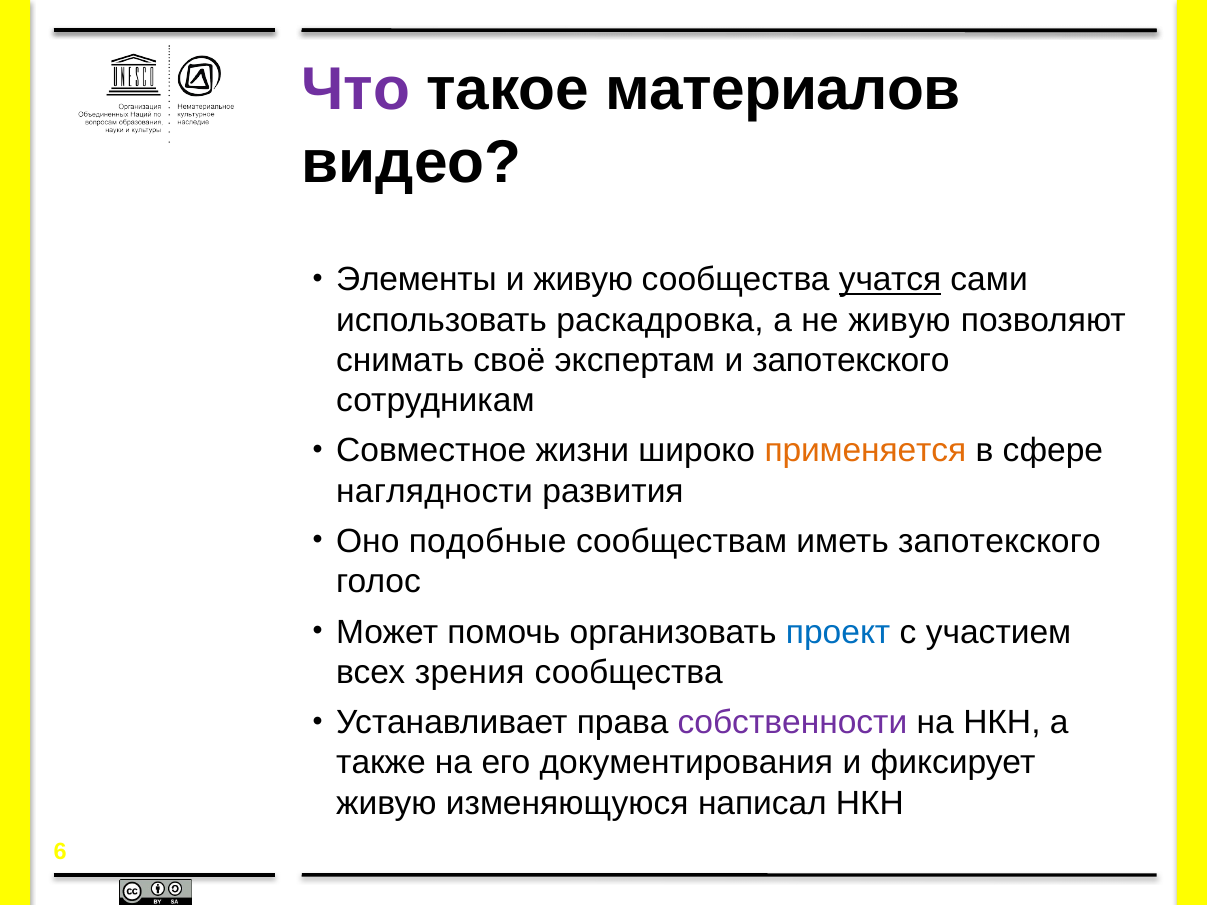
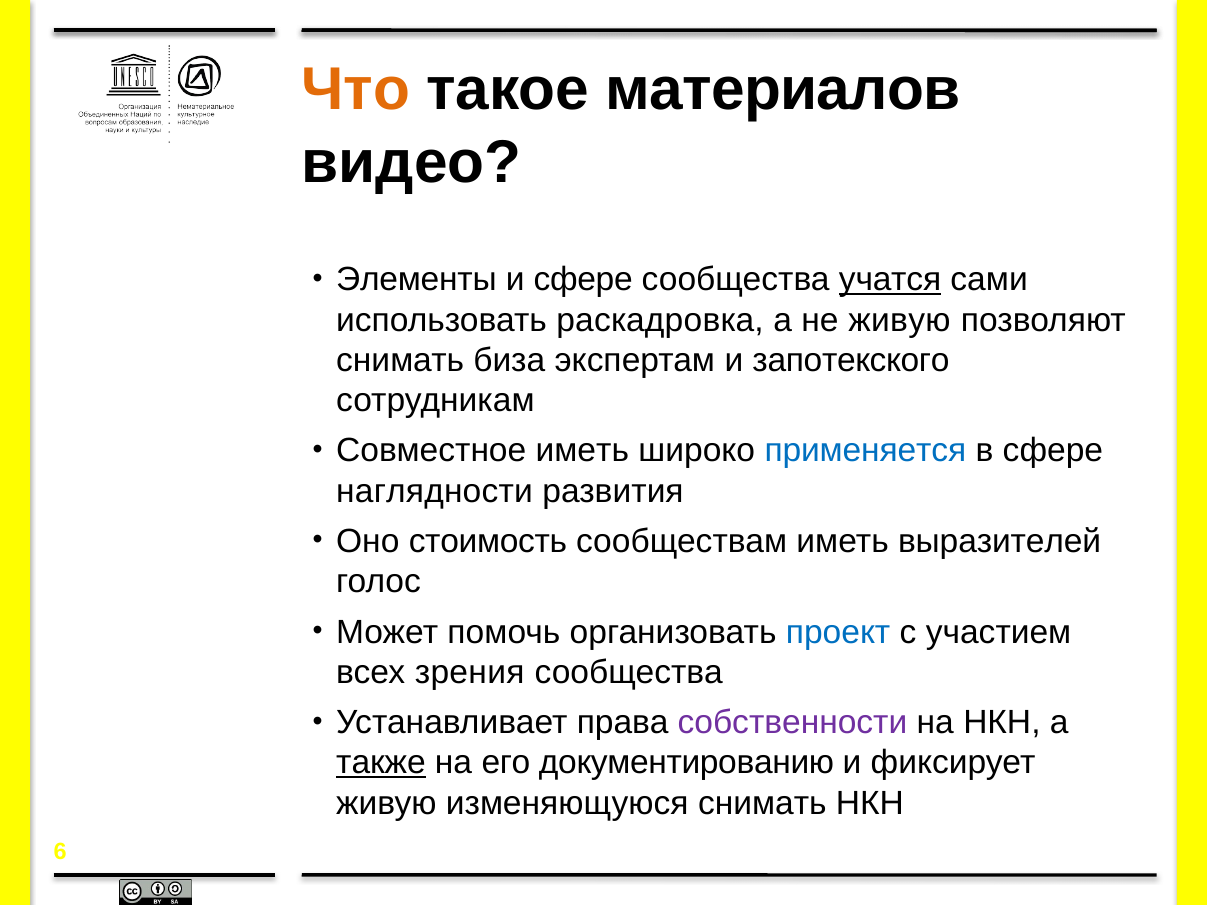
Что colour: purple -> orange (356, 90)
и живую: живую -> сфере (583, 280)
своё: своё -> биза (509, 360)
Совместное жизни: жизни -> иметь (582, 451)
применяется colour: orange -> blue (865, 451)
подобные: подобные -> стоимость (488, 542)
иметь запотекского: запотекского -> выразителей (1000, 542)
также underline: none -> present (381, 763)
документирования: документирования -> документированию (687, 763)
изменяющуюся написал: написал -> снимать (762, 803)
